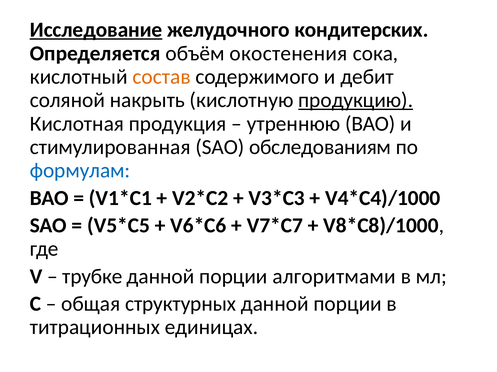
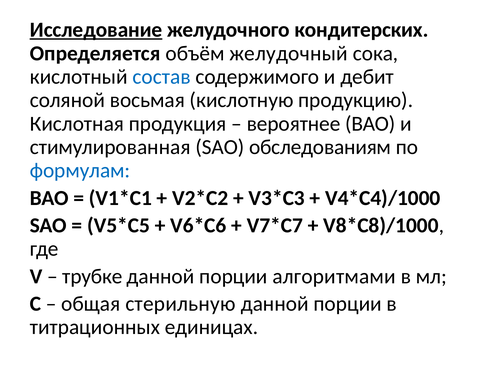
окостенения: окостенения -> желудочный (289, 53)
состав colour: orange -> blue (162, 77)
накрыть: накрыть -> восьмая (147, 100)
продукцию underline: present -> none (356, 100)
утреннюю: утреннюю -> вероятнее (294, 124)
структурных: структурных -> стерильную (180, 304)
